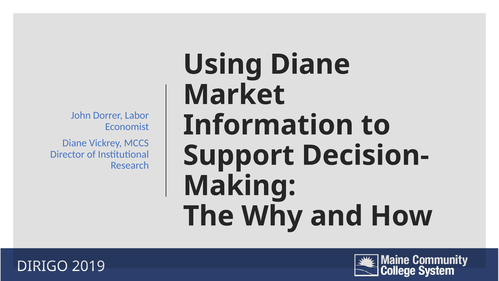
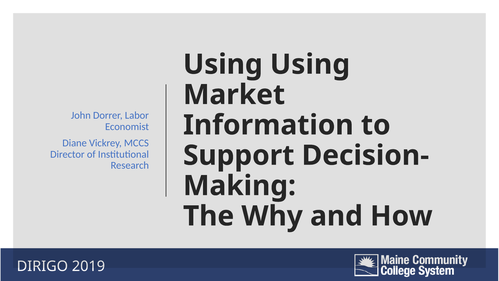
Using Diane: Diane -> Using (310, 64)
